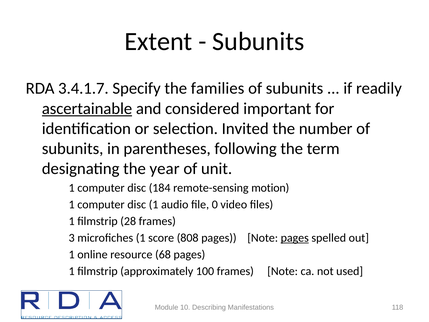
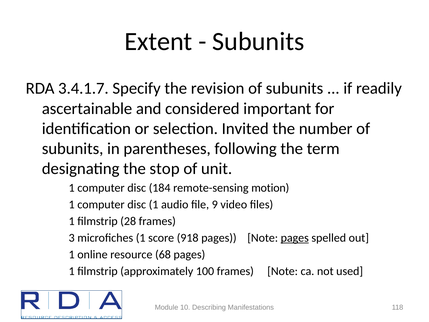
families: families -> revision (218, 88)
ascertainable underline: present -> none (87, 108)
year: year -> stop (165, 169)
0: 0 -> 9 (215, 204)
808: 808 -> 918 (188, 238)
